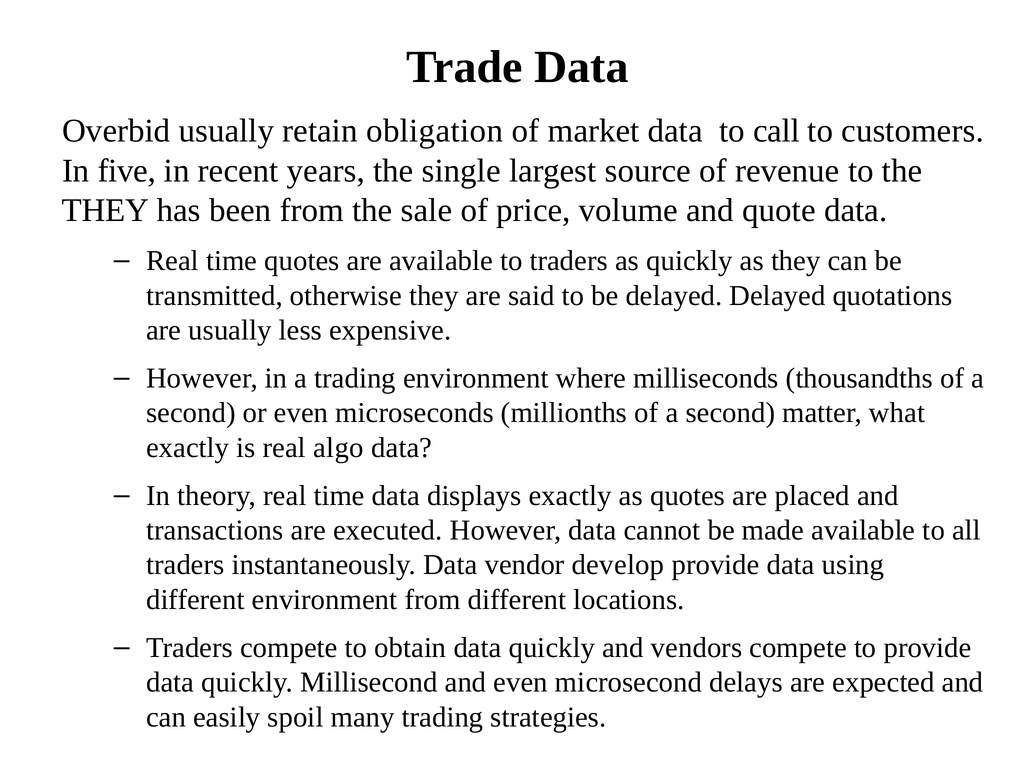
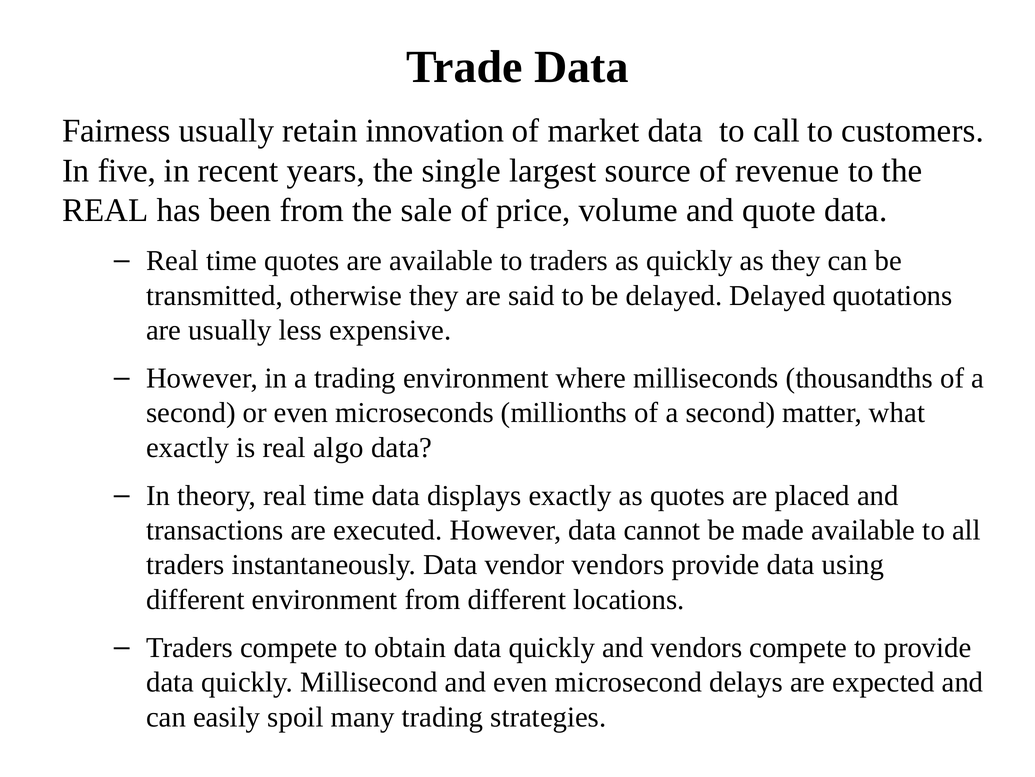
Overbid: Overbid -> Fairness (116, 131)
obligation: obligation -> innovation (435, 131)
THEY: THEY -> REAL (105, 210)
vendor develop: develop -> vendors (618, 564)
